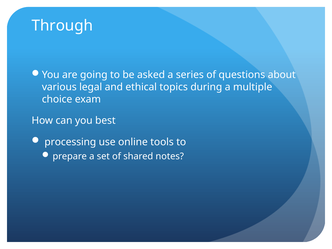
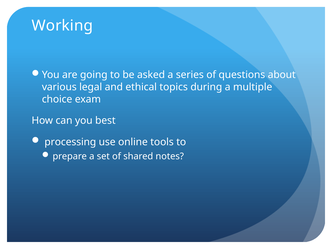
Through: Through -> Working (62, 26)
